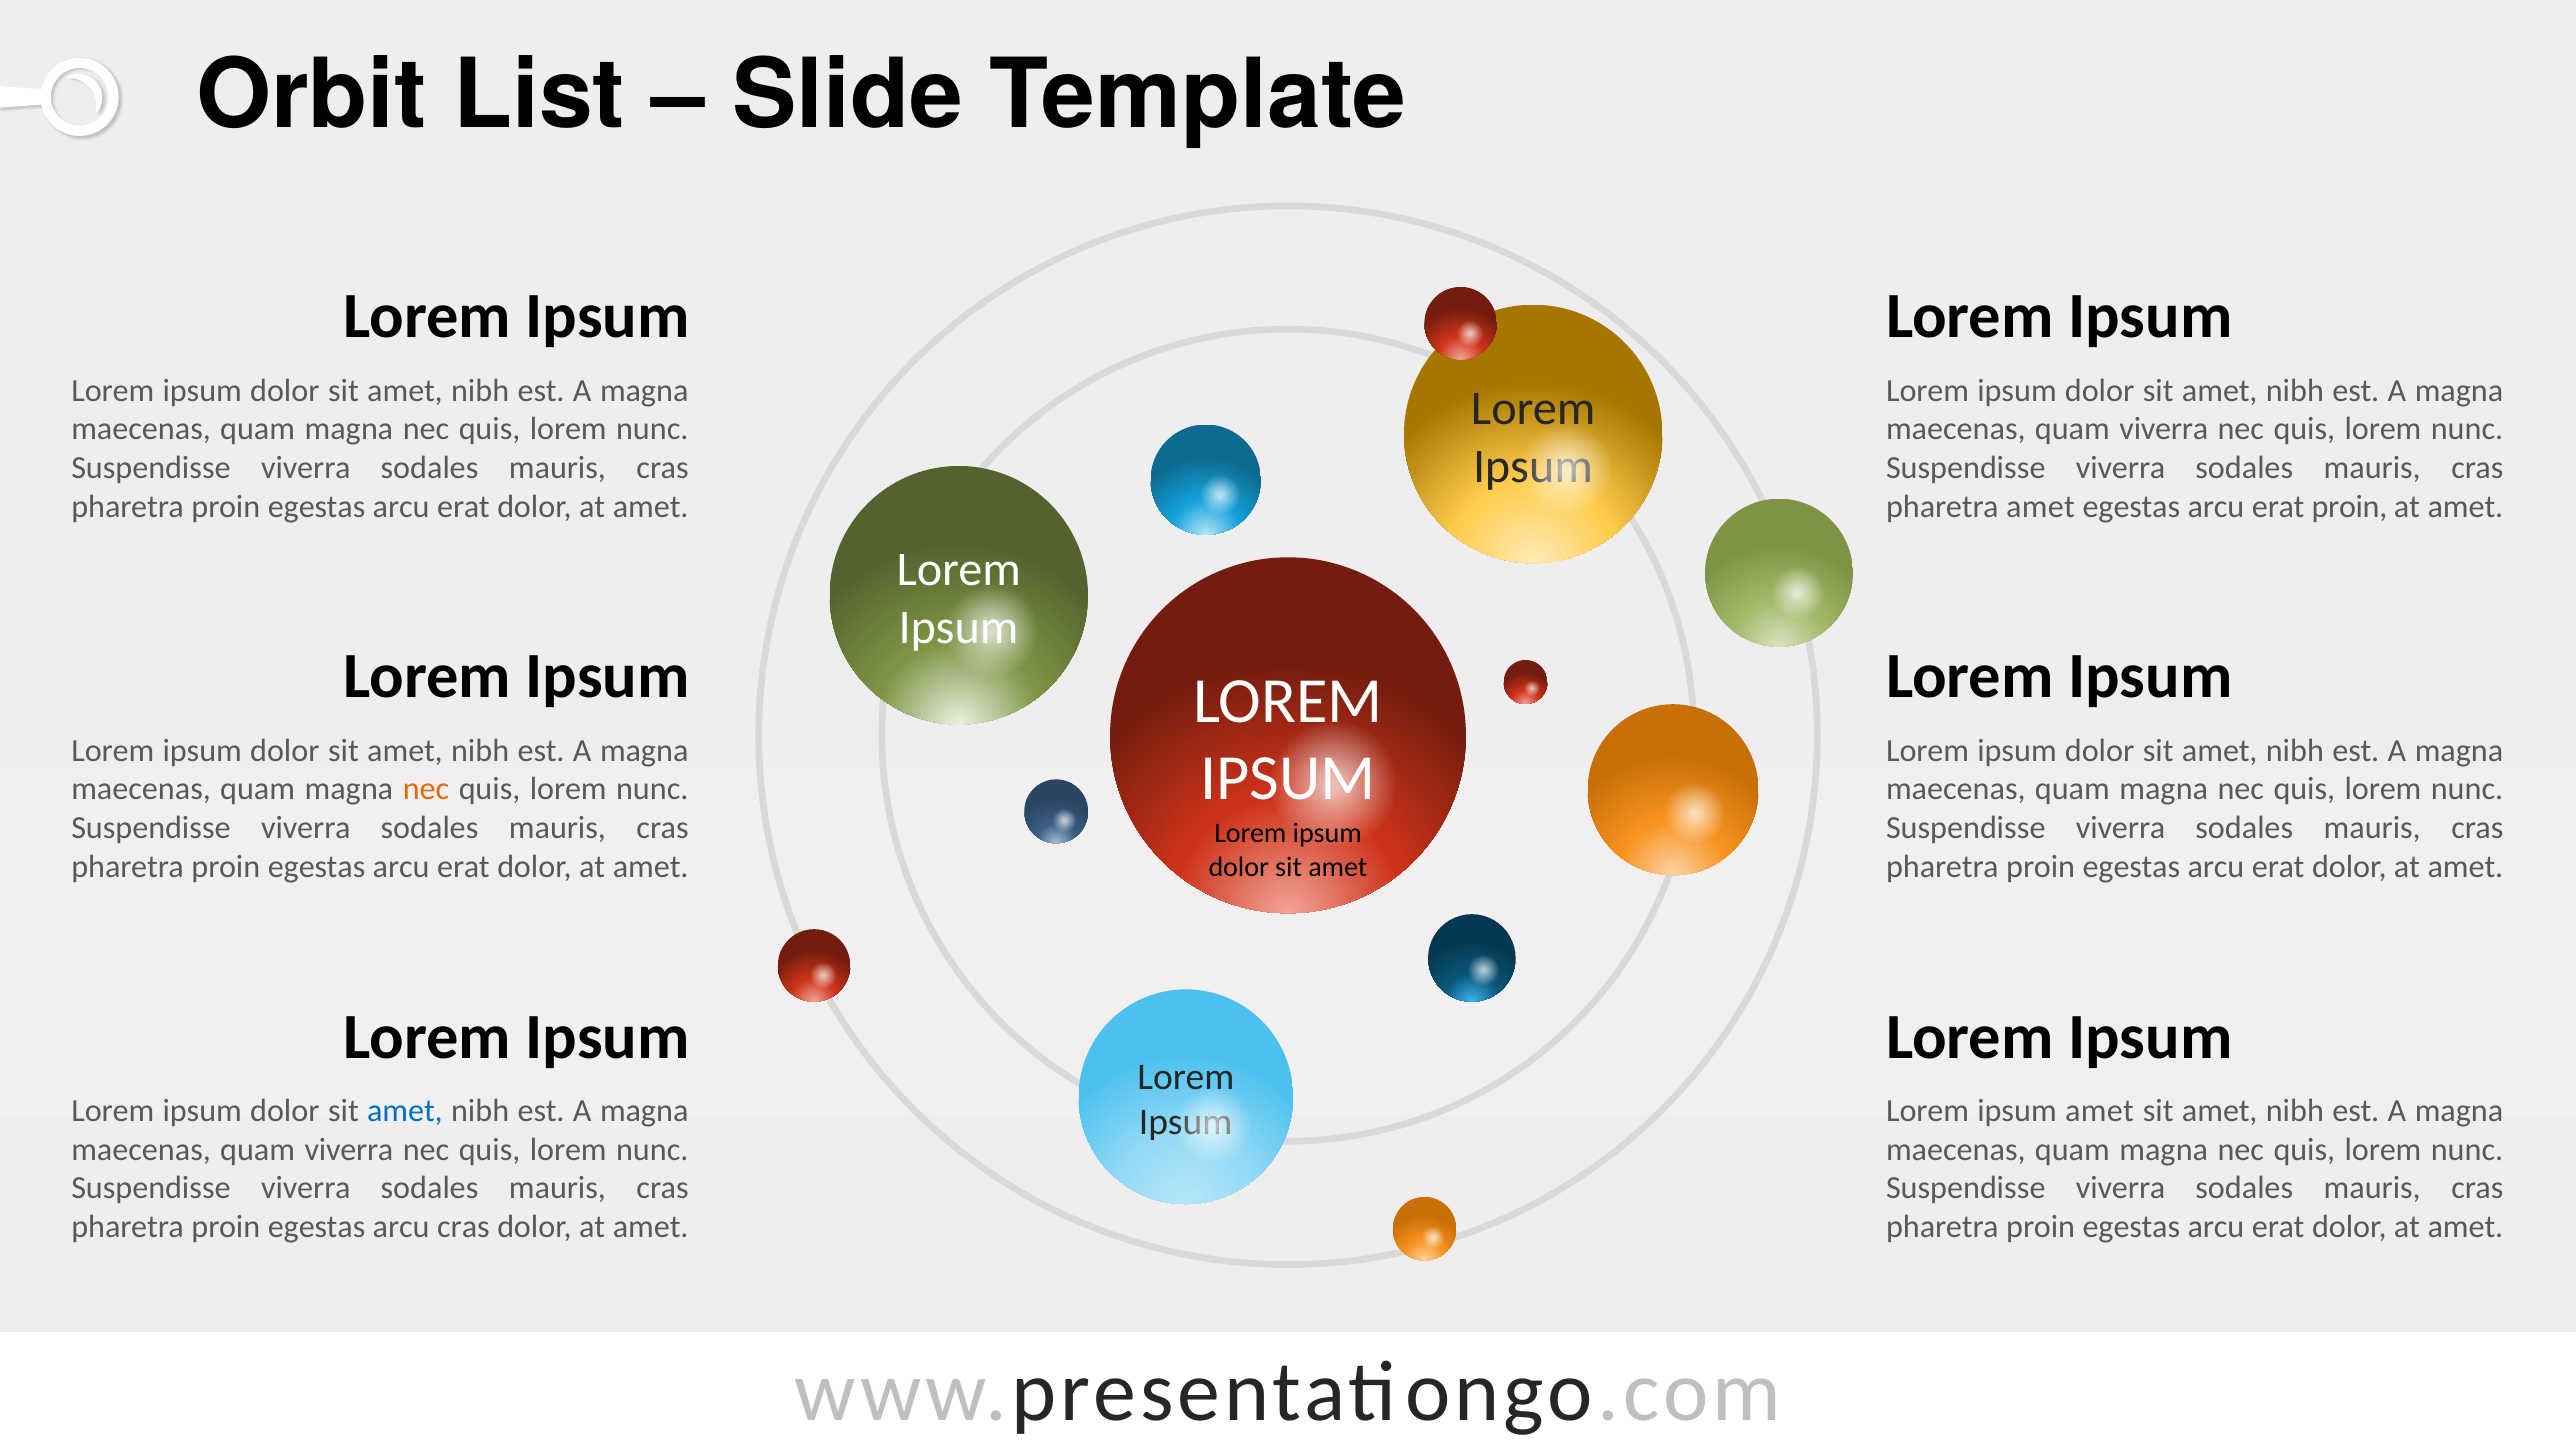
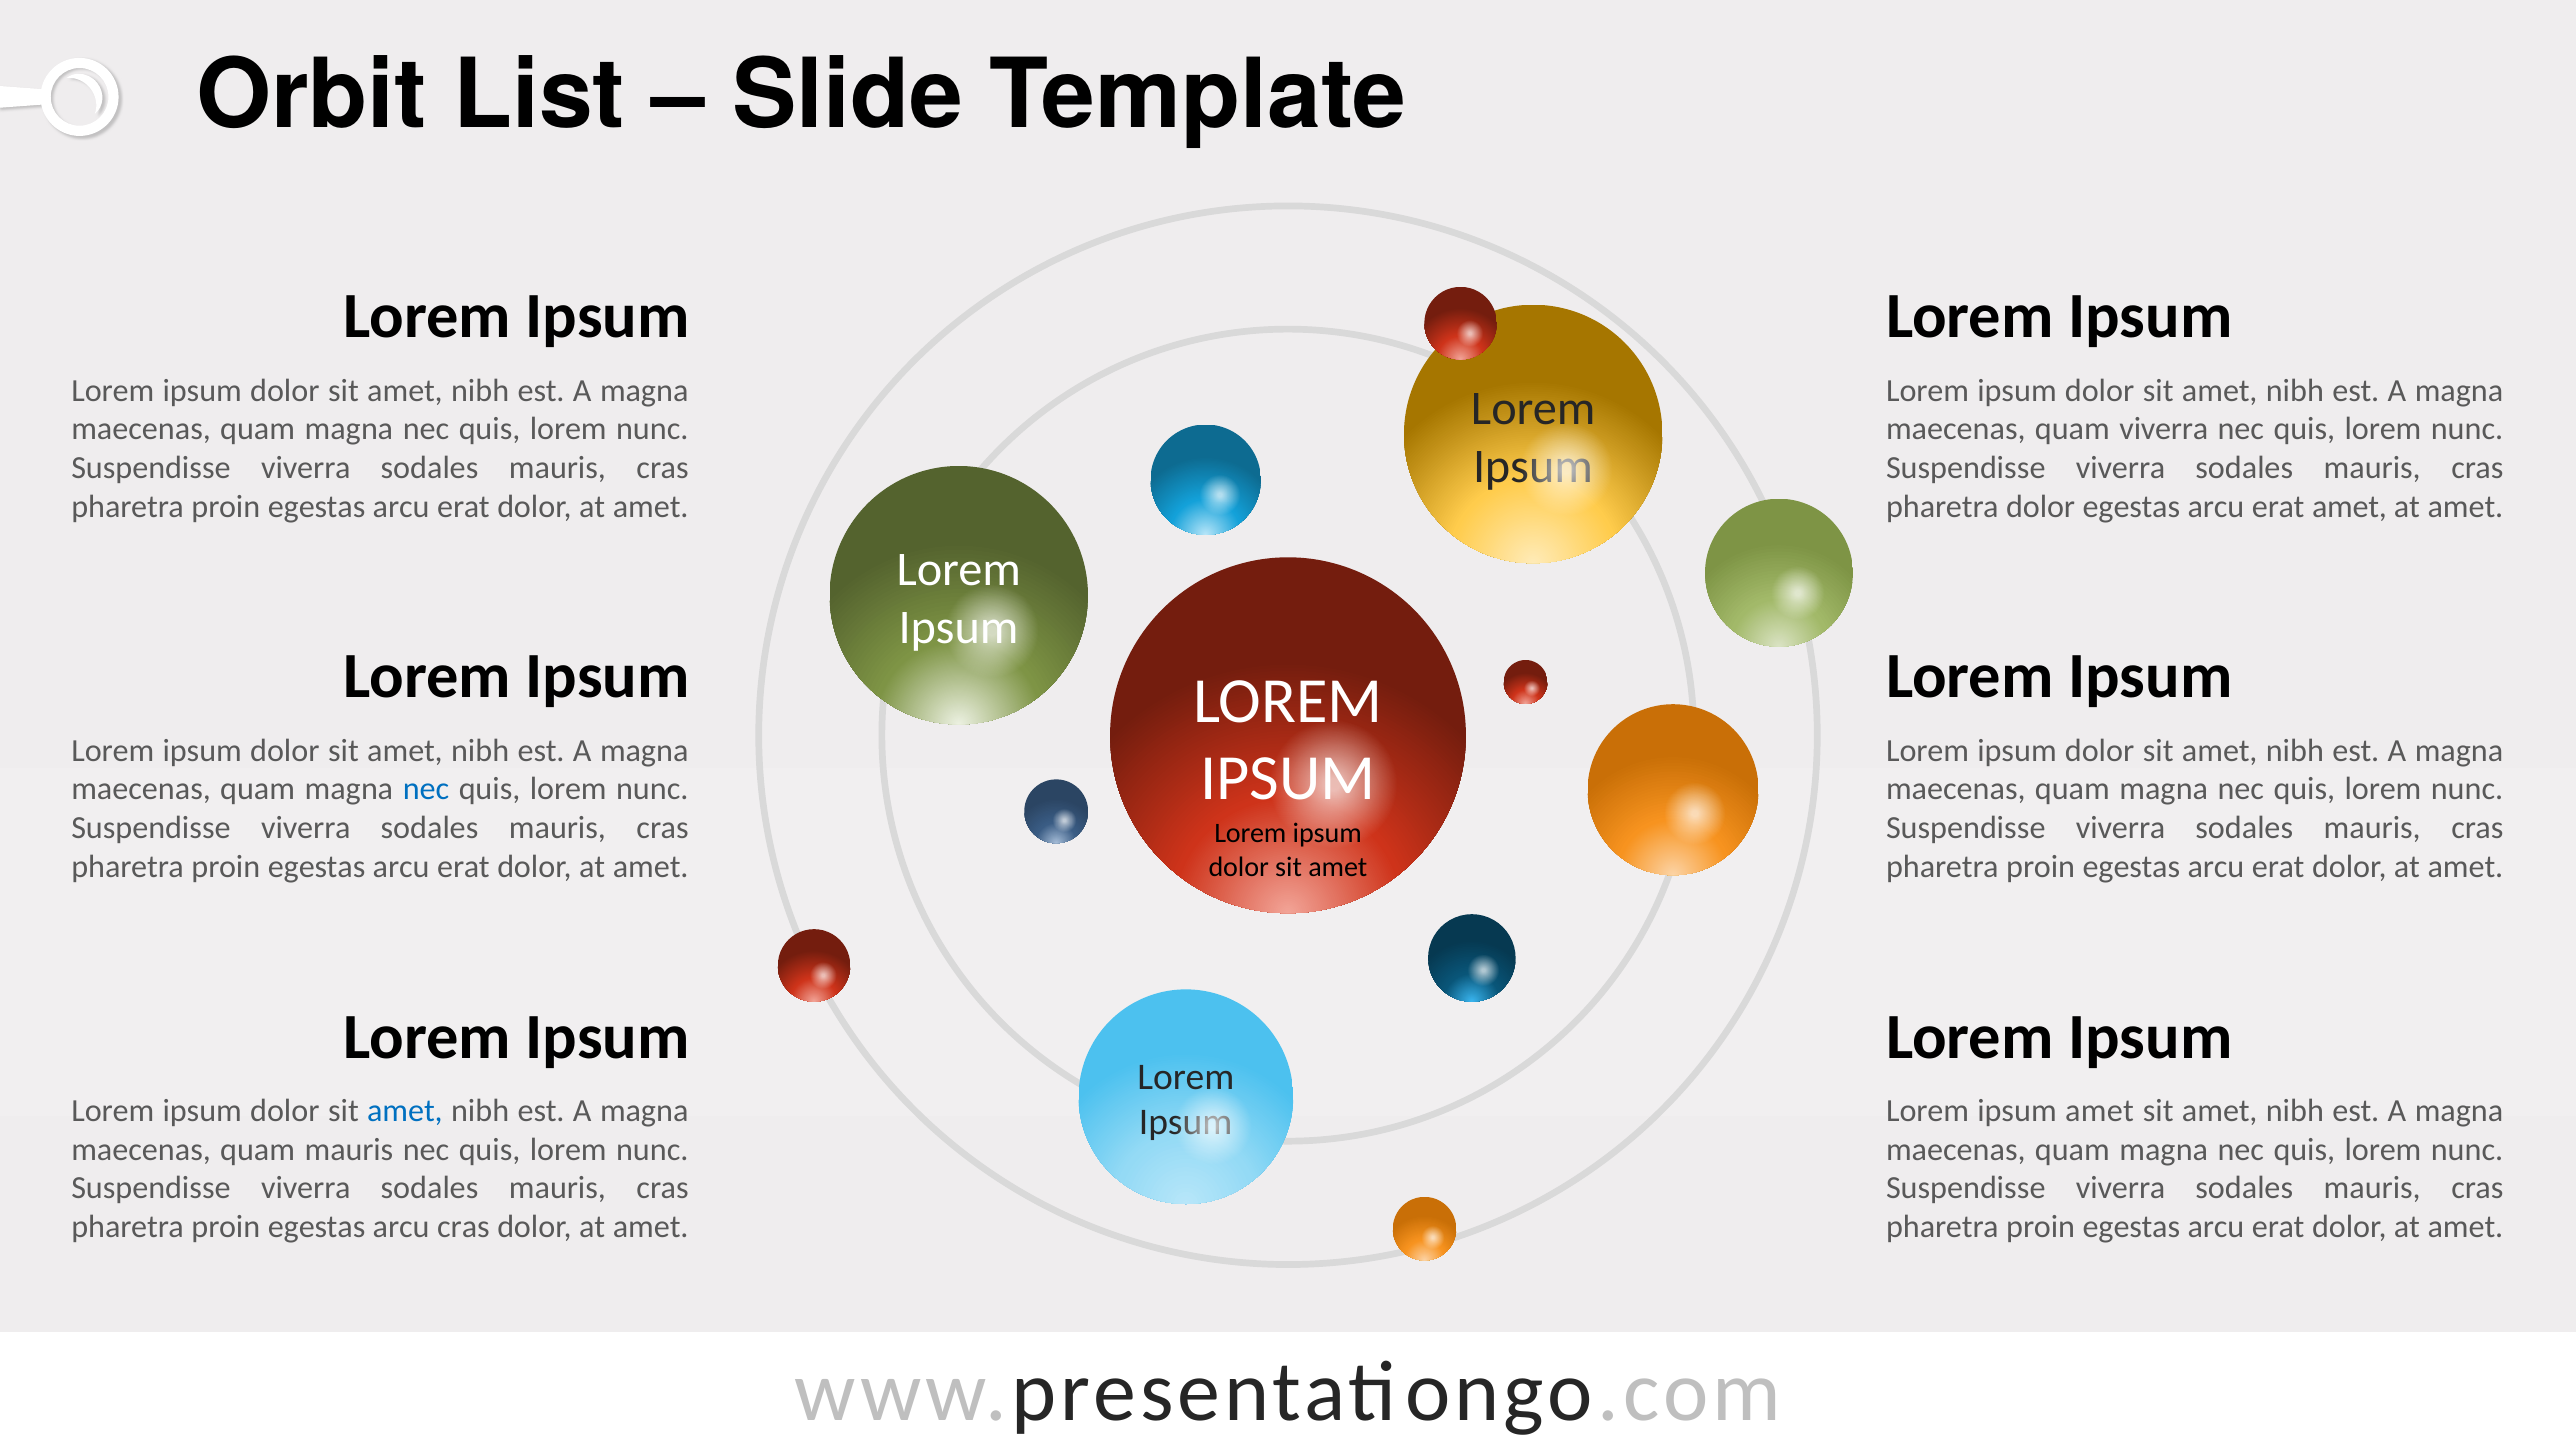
pharetra amet: amet -> dolor (2041, 506)
erat proin: proin -> amet (2349, 506)
nec colour: orange -> blue (426, 789)
viverra: viverra -> mauris (349, 1150)
